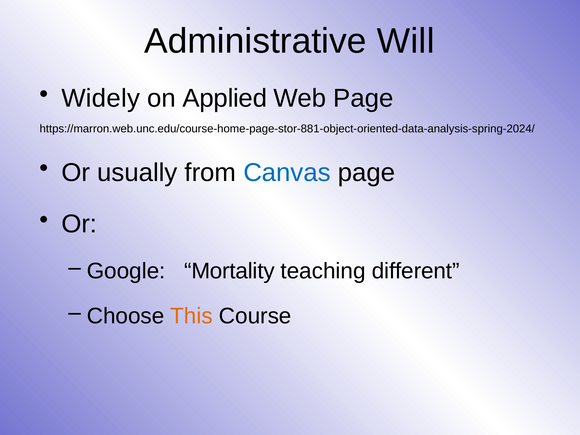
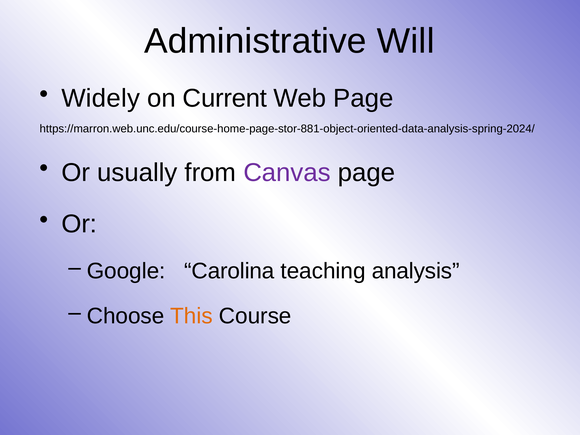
Applied: Applied -> Current (225, 98)
Canvas colour: blue -> purple (287, 173)
Mortality: Mortality -> Carolina (229, 271)
different: different -> analysis (416, 271)
